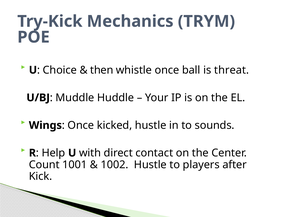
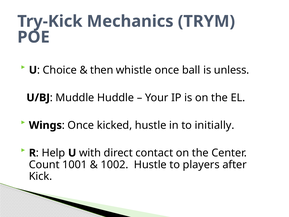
threat: threat -> unless (232, 70)
sounds: sounds -> initially (215, 125)
